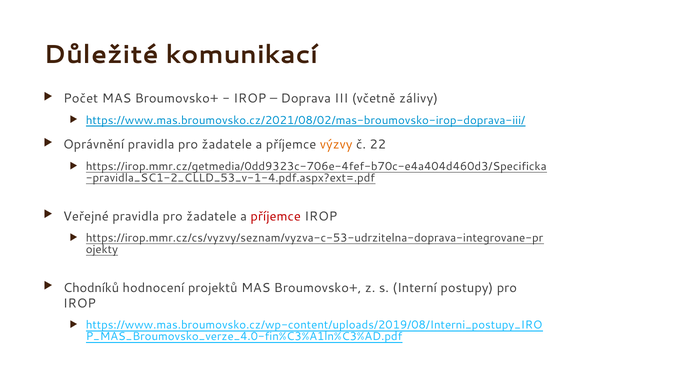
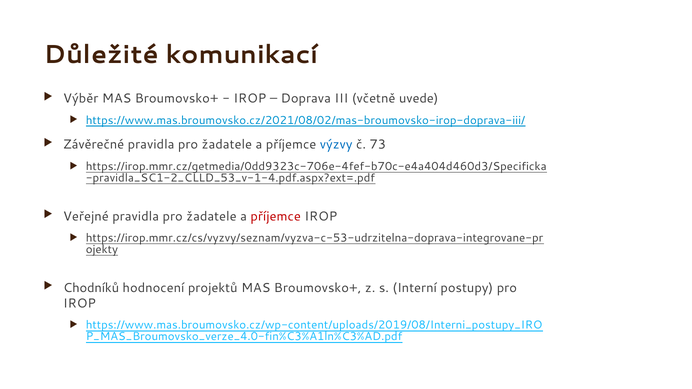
Počet: Počet -> Výběr (81, 99)
zálivy: zálivy -> uvede (419, 99)
Oprávnění: Oprávnění -> Závěrečné (94, 145)
výzvy colour: orange -> blue (336, 145)
22: 22 -> 73 (378, 145)
